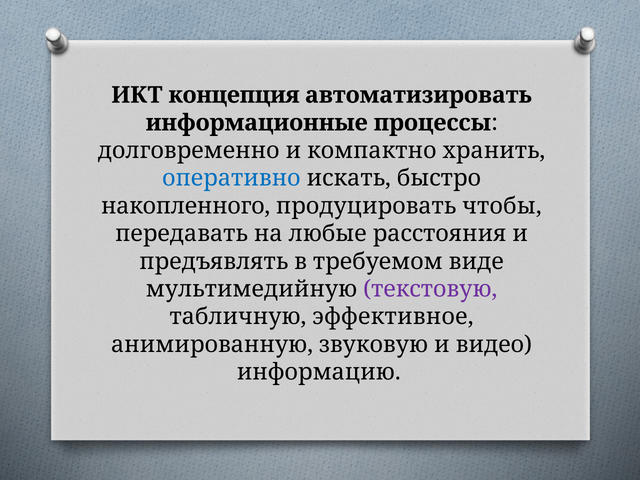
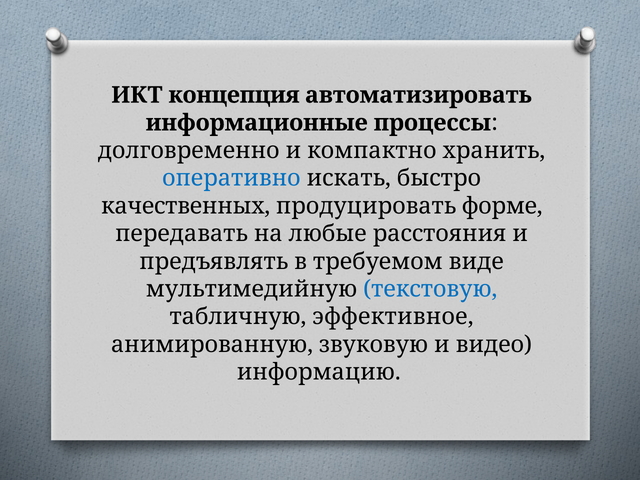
накопленного: накопленного -> качественных (186, 206)
чтобы: чтобы -> форме (502, 206)
текстовую colour: purple -> blue (430, 289)
